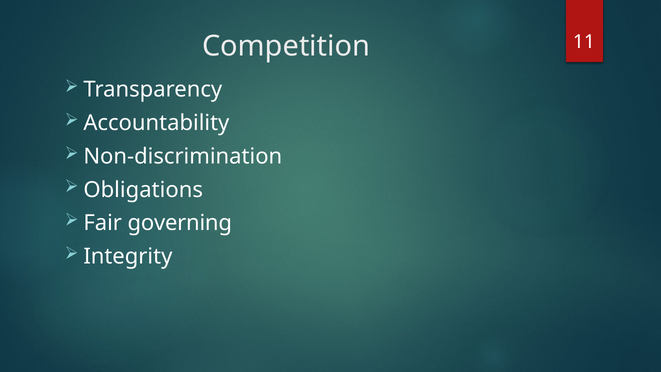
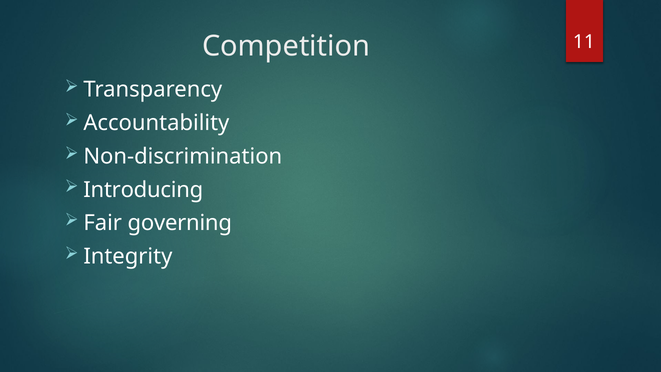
Obligations: Obligations -> Introducing (143, 190)
